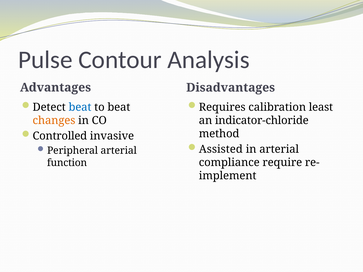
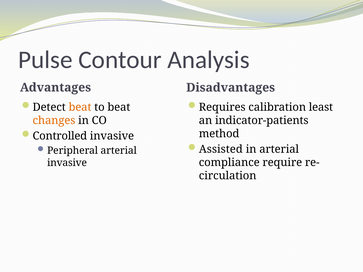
beat colour: blue -> orange (80, 107)
indicator-chloride: indicator-chloride -> indicator-patients (262, 121)
function: function -> invasive (67, 163)
implement: implement -> circulation (228, 176)
